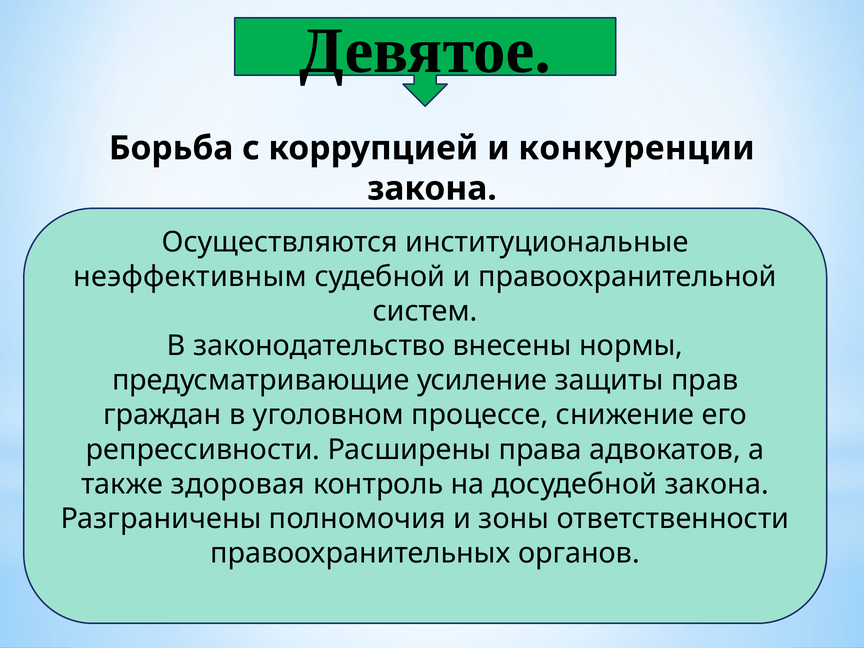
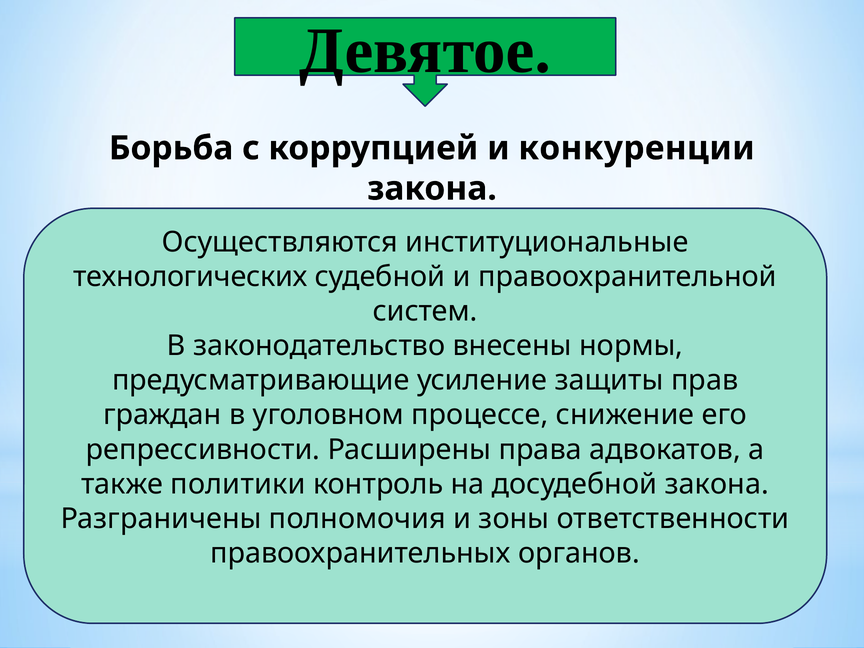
неэффективным: неэффективным -> технологических (190, 277)
здоровая: здоровая -> политики (238, 484)
